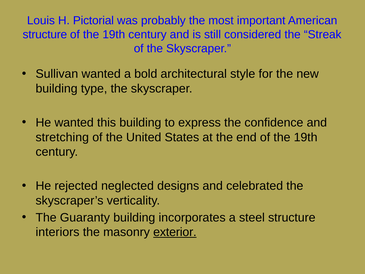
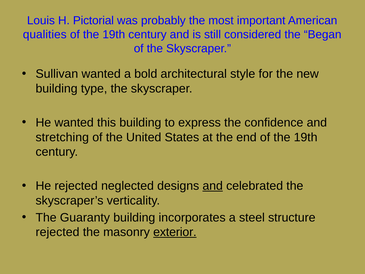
structure: structure -> qualities (45, 35)
Streak: Streak -> Began (323, 35)
and underline: none -> present (213, 186)
interiors: interiors -> rejected (58, 232)
